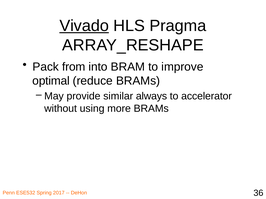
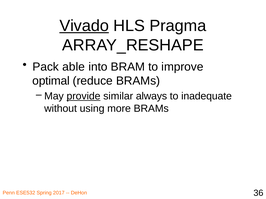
from: from -> able (74, 67)
provide underline: none -> present (84, 96)
accelerator: accelerator -> inadequate (207, 96)
